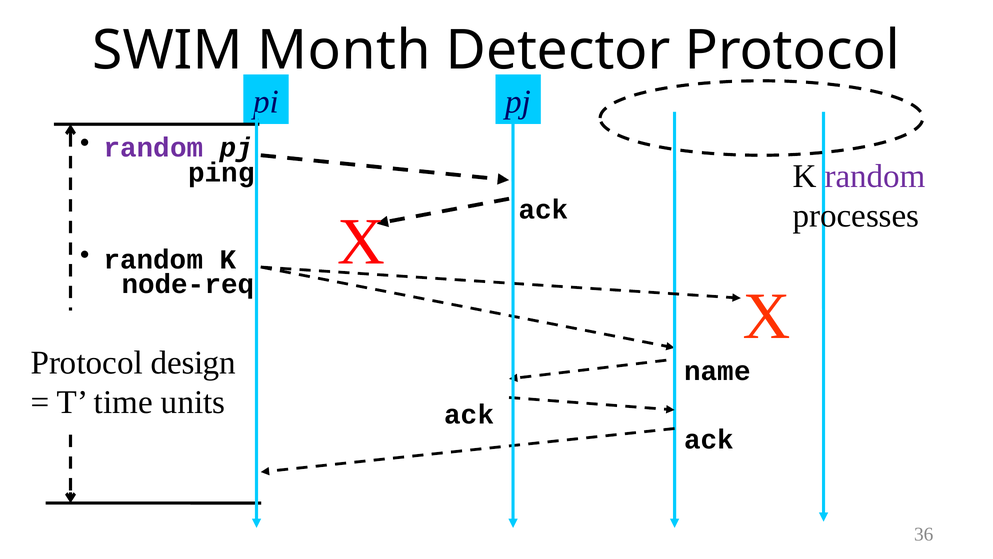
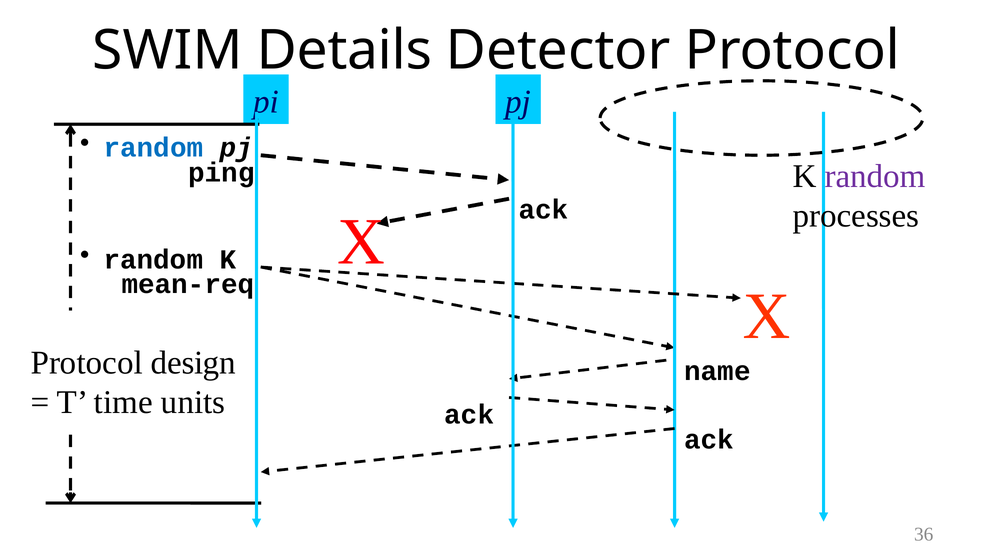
Month: Month -> Details (344, 50)
random colour: purple -> blue (153, 148)
node-req: node-req -> mean-req (188, 284)
